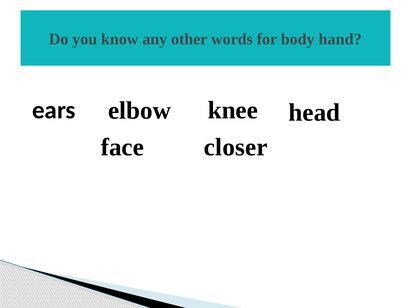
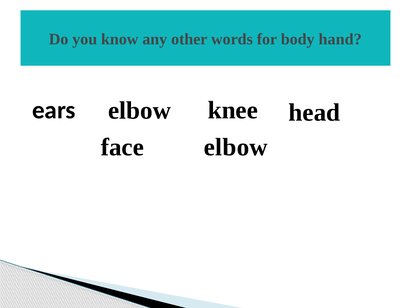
closer: closer -> elbow (236, 147)
